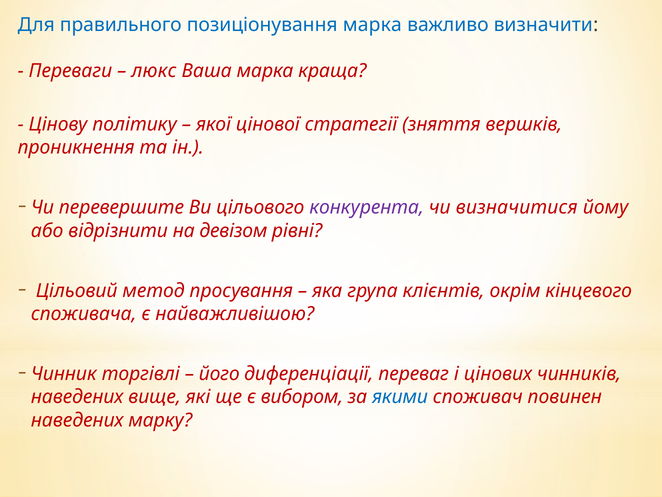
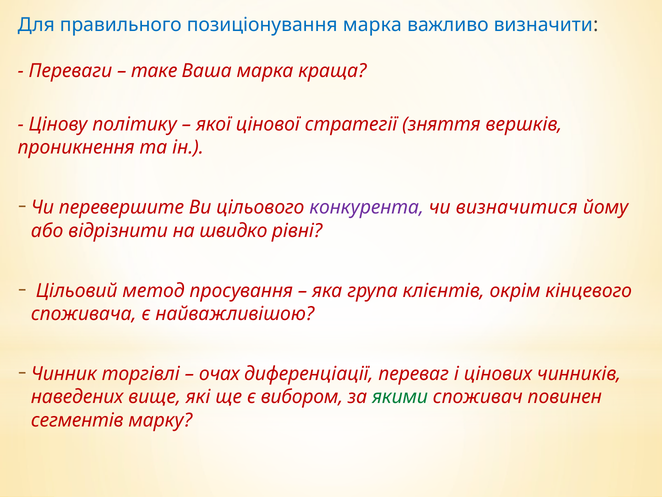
люкс: люкс -> таке (154, 71)
девізом: девізом -> швидко (233, 230)
його: його -> очах (219, 374)
якими colour: blue -> green (400, 397)
наведених: наведених -> сегментів (77, 420)
